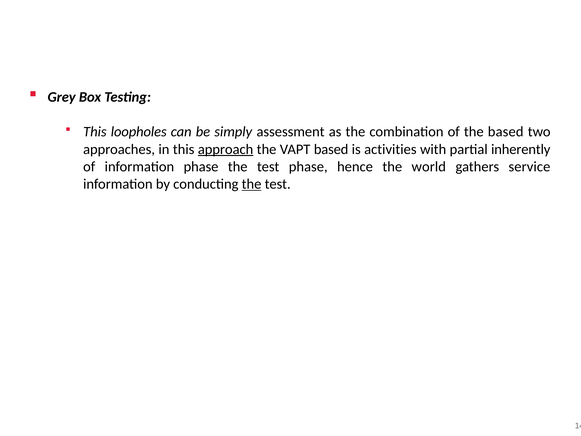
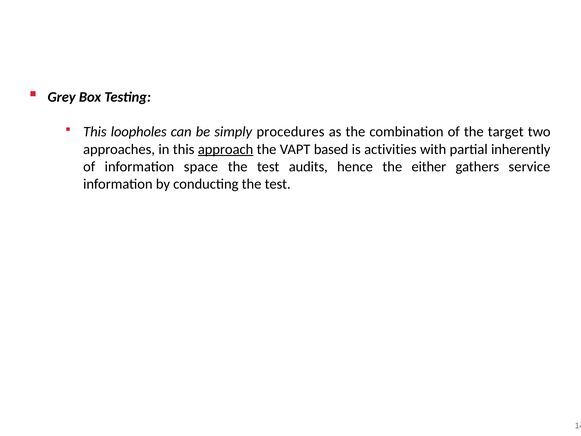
assessment: assessment -> procedures (290, 132)
the based: based -> target (506, 132)
information phase: phase -> space (201, 167)
test phase: phase -> audits (308, 167)
world: world -> either (429, 167)
the underline: present -> none (252, 184)
